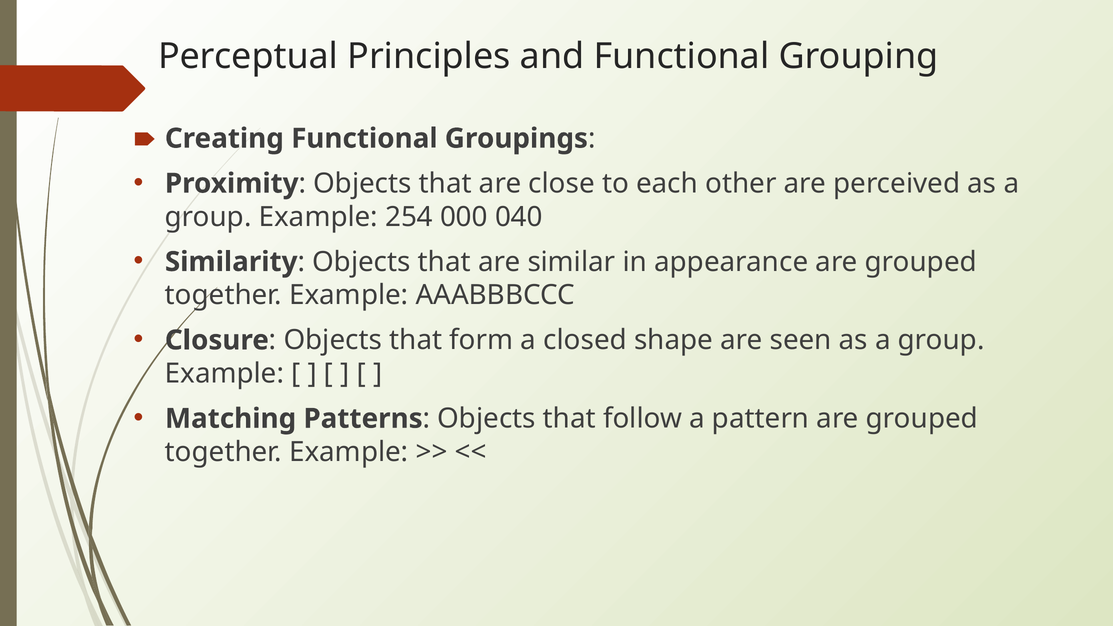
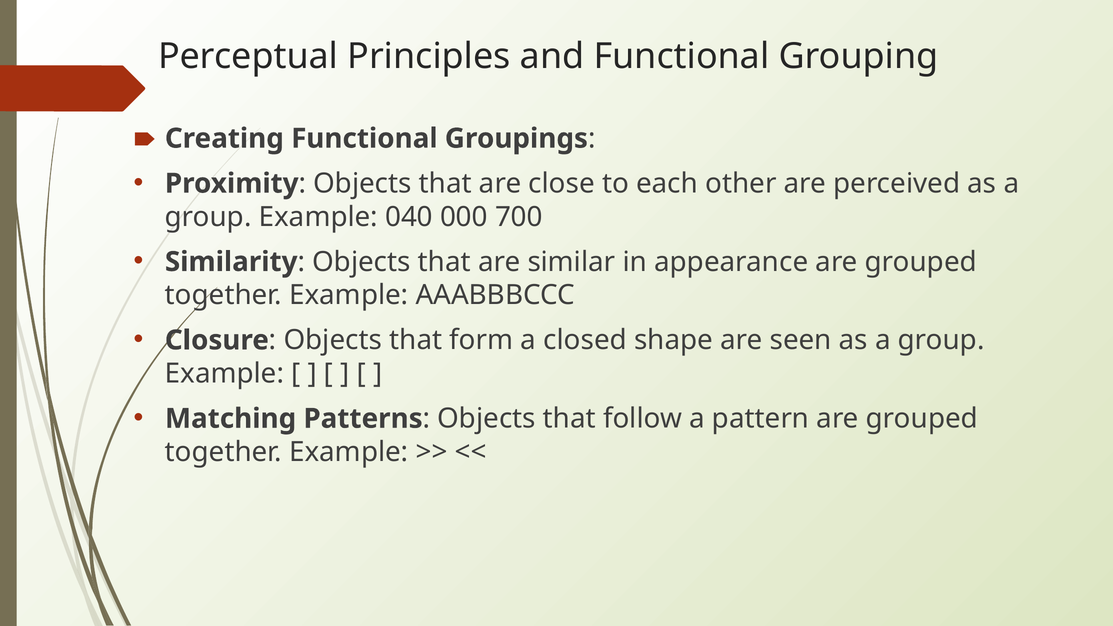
254: 254 -> 040 (409, 217)
040: 040 -> 700 (519, 217)
